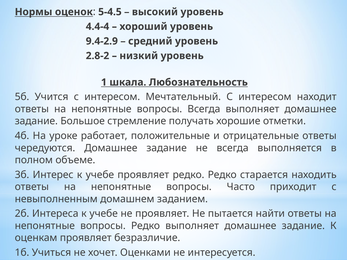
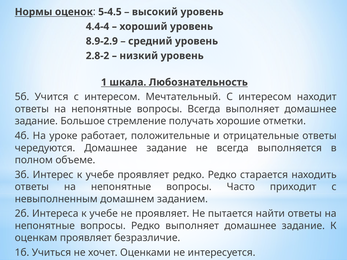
9.4-2.9: 9.4-2.9 -> 8.9-2.9 (102, 41)
